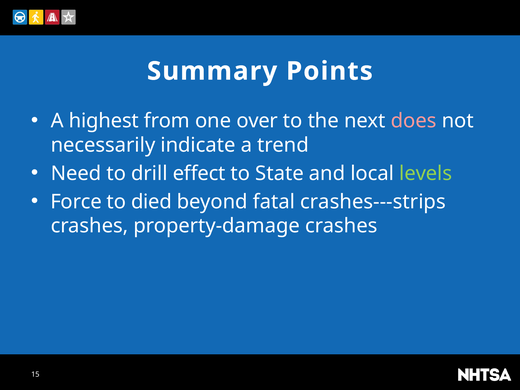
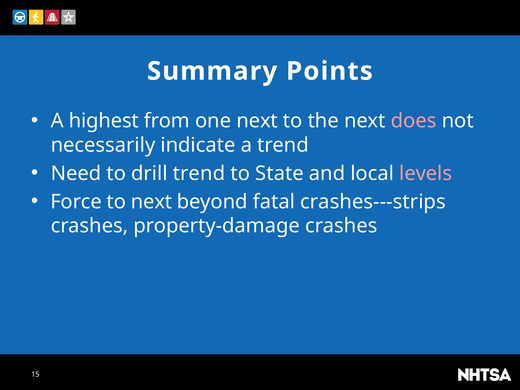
one over: over -> next (257, 121)
drill effect: effect -> trend (199, 173)
levels colour: light green -> pink (426, 173)
to died: died -> next (152, 202)
